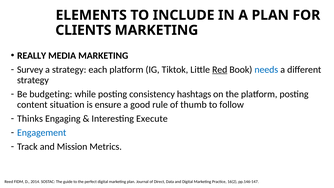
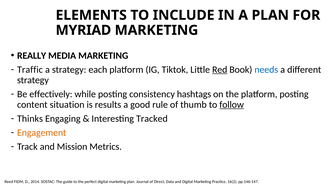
CLIENTS: CLIENTS -> MYRIAD (83, 30)
Survey: Survey -> Traffic (30, 70)
budgeting: budgeting -> effectively (51, 94)
ensure: ensure -> results (108, 105)
follow underline: none -> present (232, 105)
Execute: Execute -> Tracked (152, 119)
Engagement colour: blue -> orange (42, 132)
